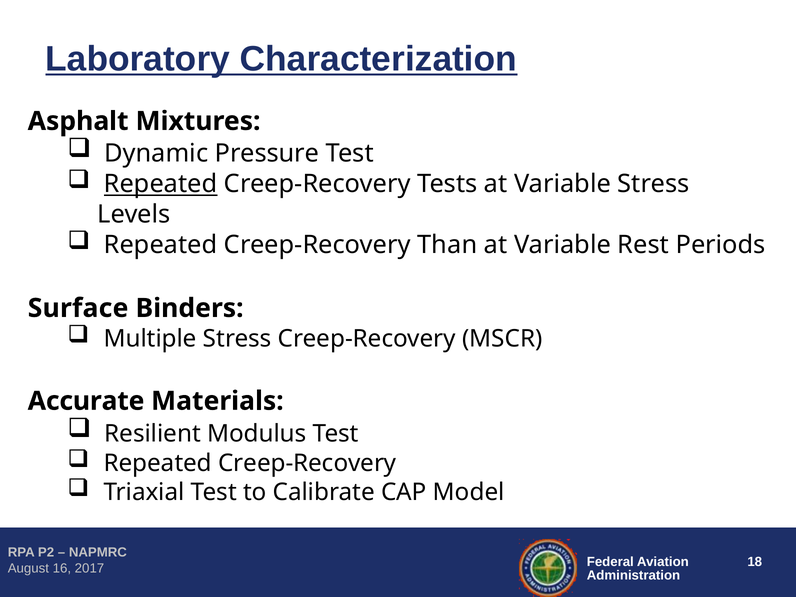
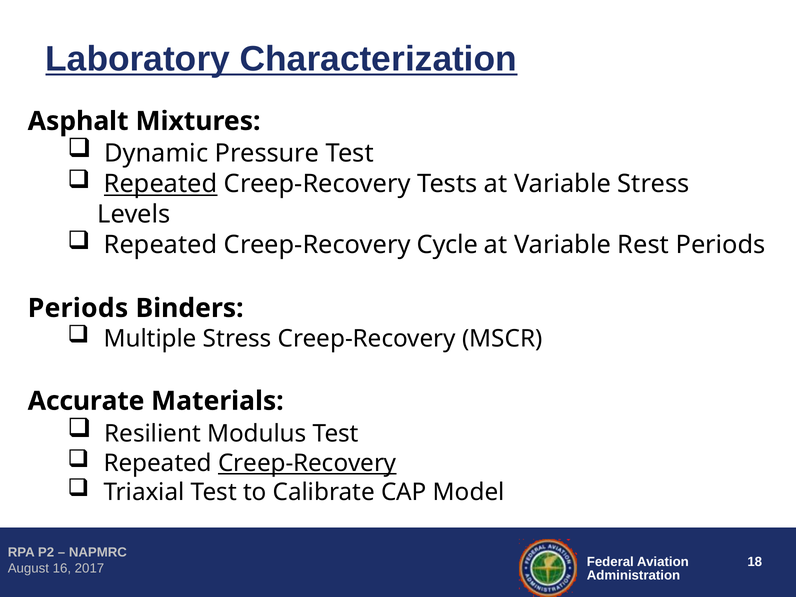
Than: Than -> Cycle (447, 245)
Surface: Surface -> Periods (78, 308)
Creep-Recovery underline: none -> present (307, 463)
